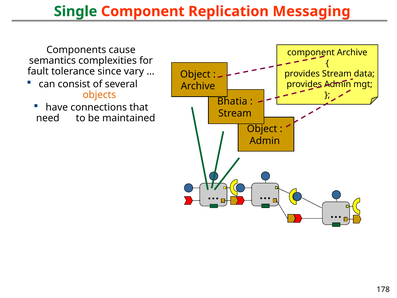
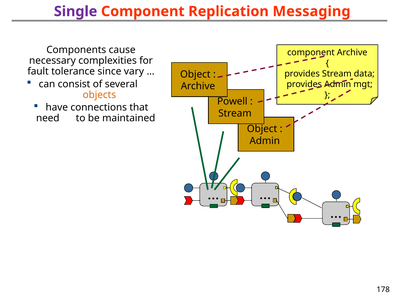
Single colour: green -> purple (76, 11)
semantics: semantics -> necessary (52, 60)
Bhatia: Bhatia -> Powell (232, 101)
